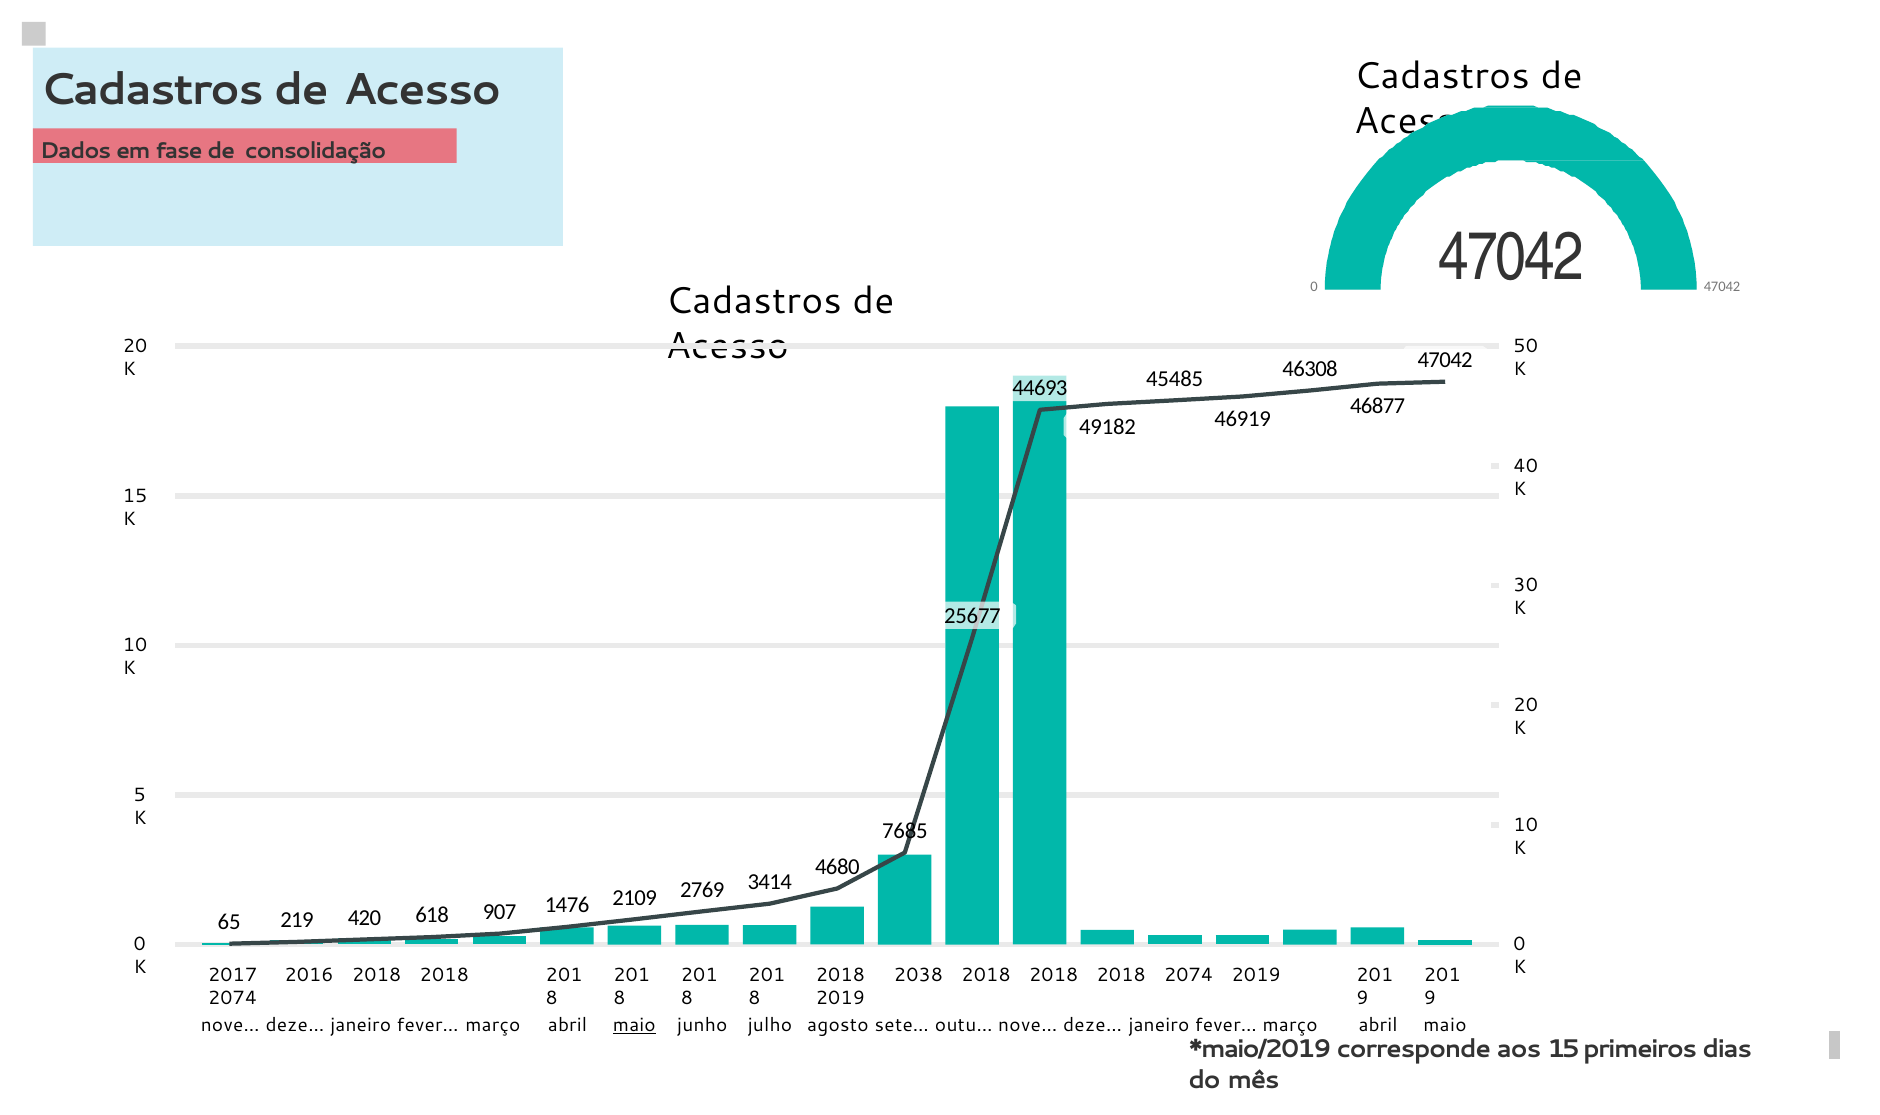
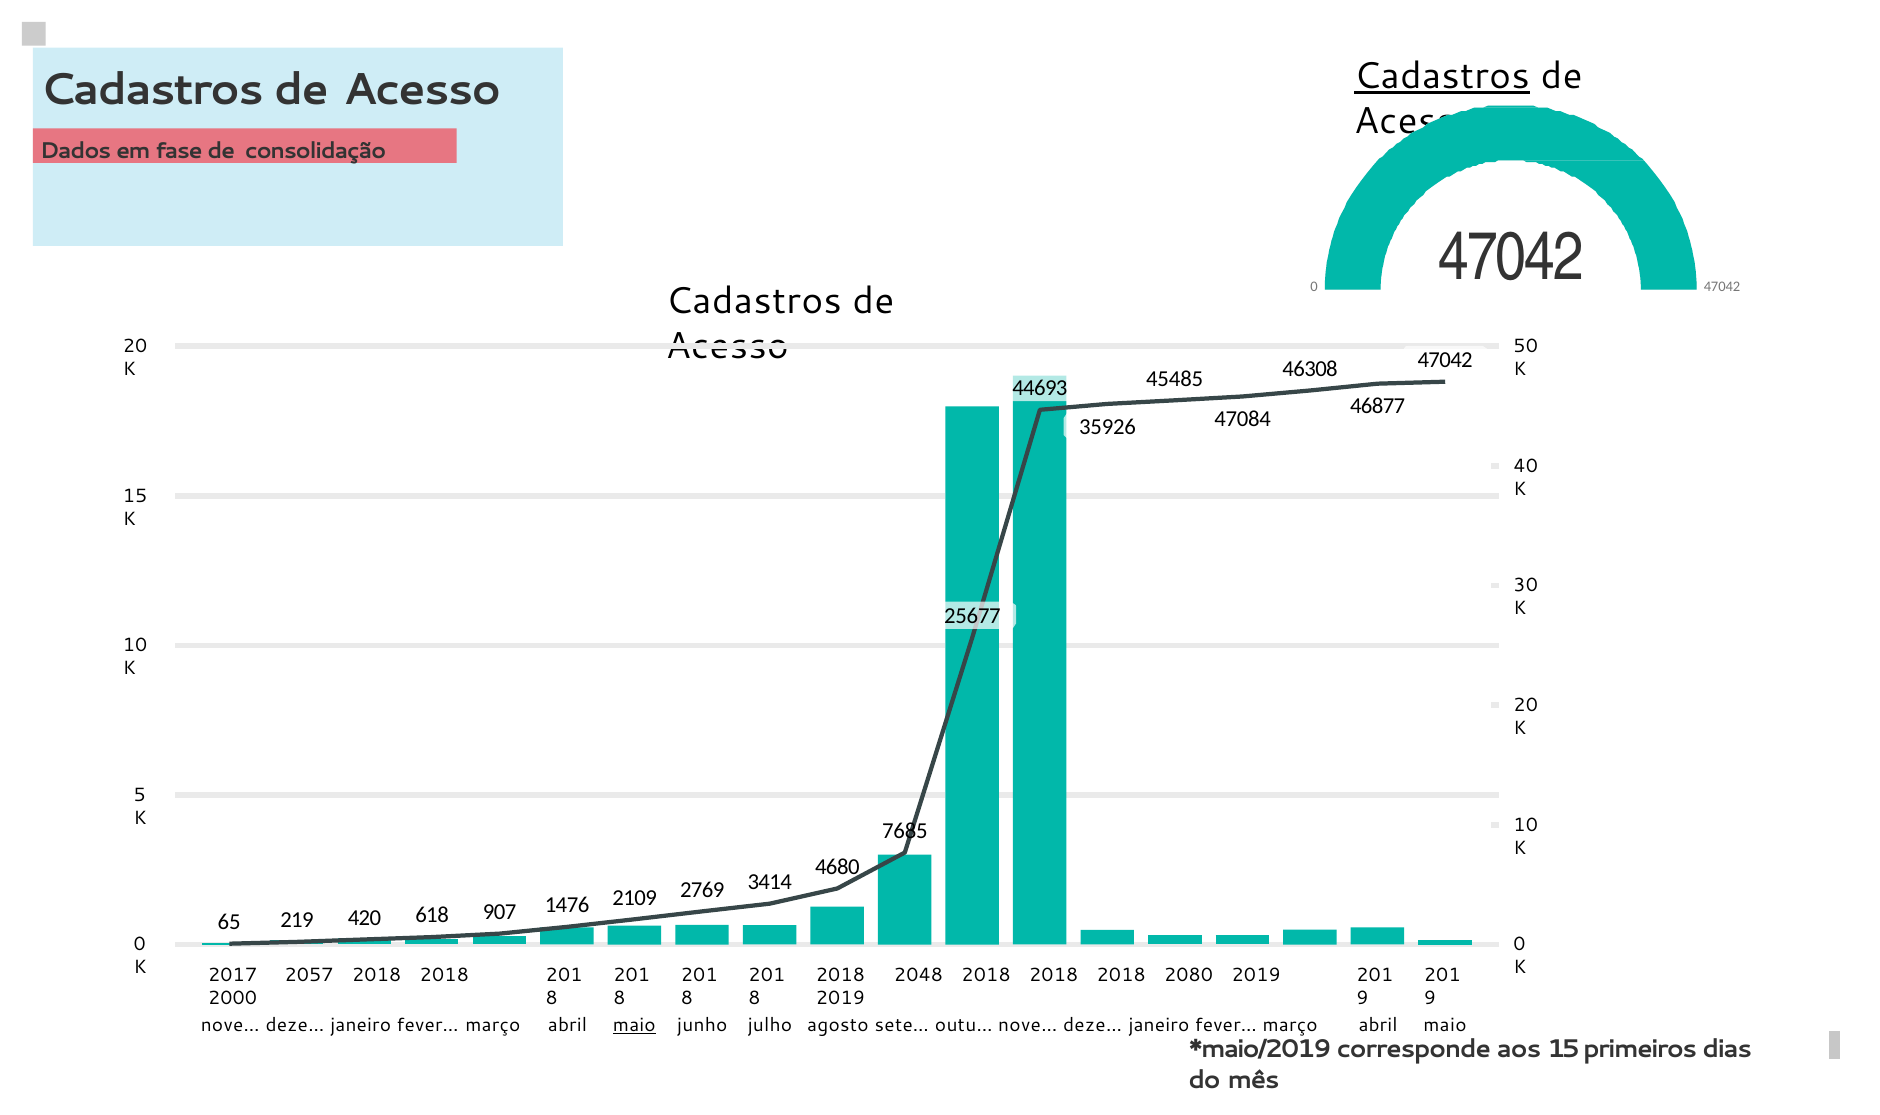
Cadastros underline: none -> present (1442, 76)
46919: 46919 -> 47084 (1243, 419)
49182: 49182 -> 35926 (1108, 427)
2016: 2016 -> 2057 (309, 975)
2038: 2038 -> 2048 (918, 975)
2018 2018 2018 2074: 2074 -> 2080 (1189, 975)
2074: 2074 -> 2000 (233, 998)
